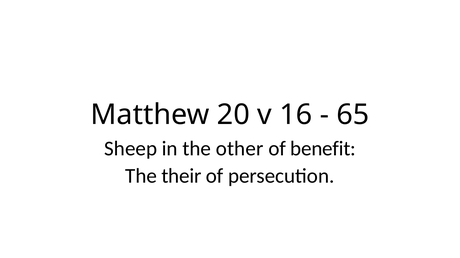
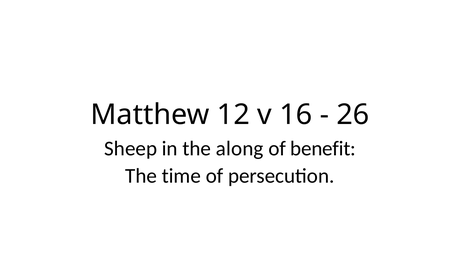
20: 20 -> 12 (233, 115)
65: 65 -> 26 (353, 115)
other: other -> along (240, 149)
their: their -> time (181, 177)
